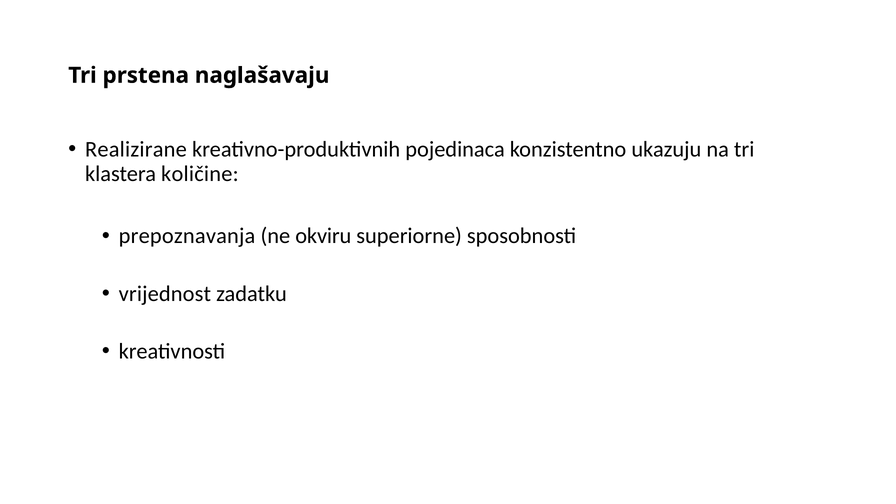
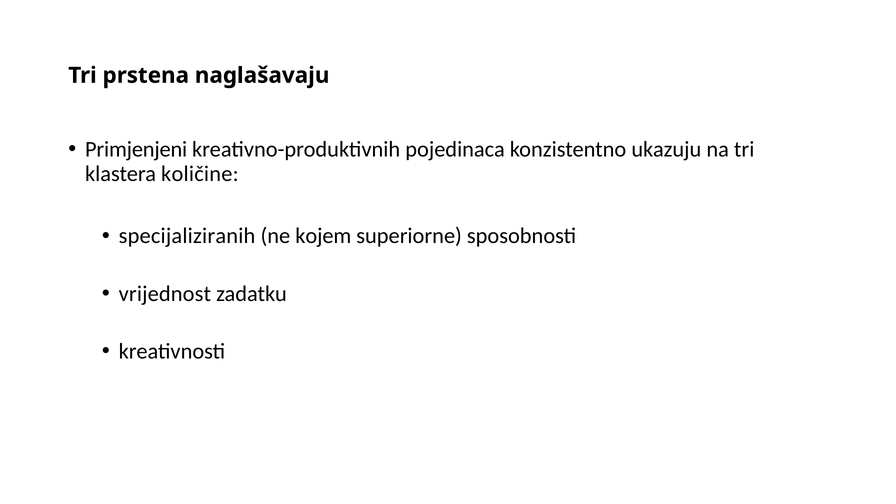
Realizirane: Realizirane -> Primjenjeni (136, 149)
prepoznavanja: prepoznavanja -> specijaliziranih (187, 236)
okviru: okviru -> kojem (323, 236)
